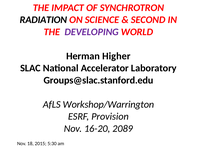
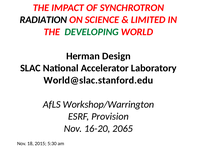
SECOND: SECOND -> LIMITED (148, 20)
DEVELOPING colour: purple -> green (92, 32)
Higher: Higher -> Design (116, 56)
Groups@slac.stanford.edu: Groups@slac.stanford.edu -> World@slac.stanford.edu (98, 80)
2089: 2089 -> 2065 (123, 129)
